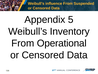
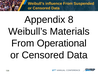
5: 5 -> 8 (71, 19)
Inventory: Inventory -> Materials (70, 31)
